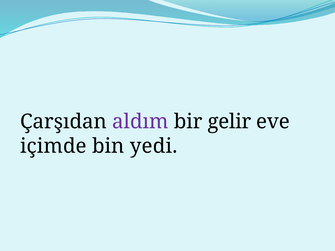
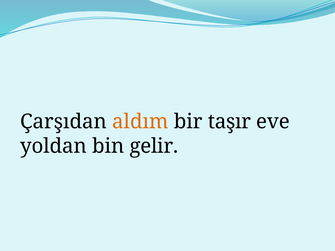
aldım colour: purple -> orange (140, 122)
gelir: gelir -> taşır (229, 122)
içimde: içimde -> yoldan (53, 146)
yedi: yedi -> gelir (154, 146)
